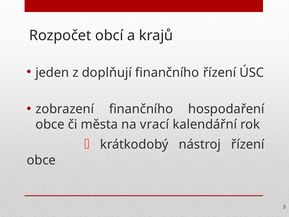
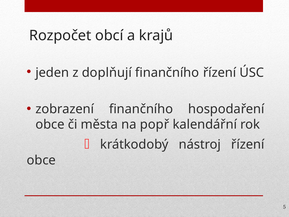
vrací: vrací -> popř (155, 124)
